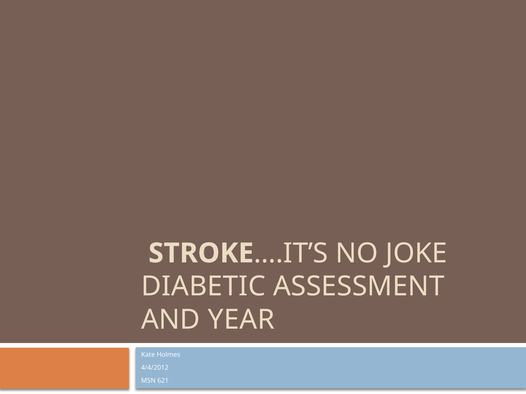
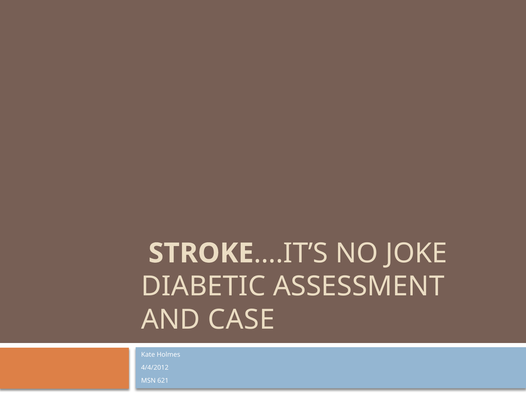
YEAR: YEAR -> CASE (241, 320)
